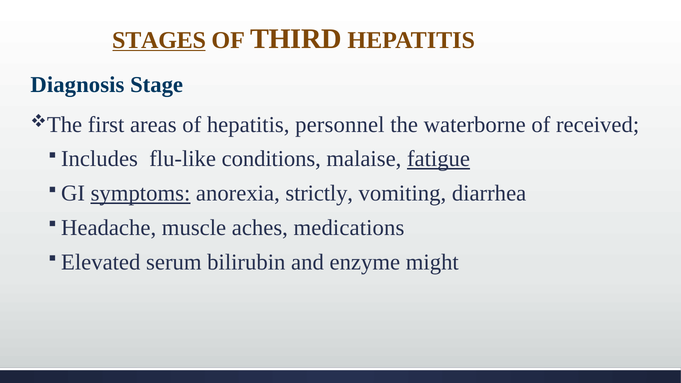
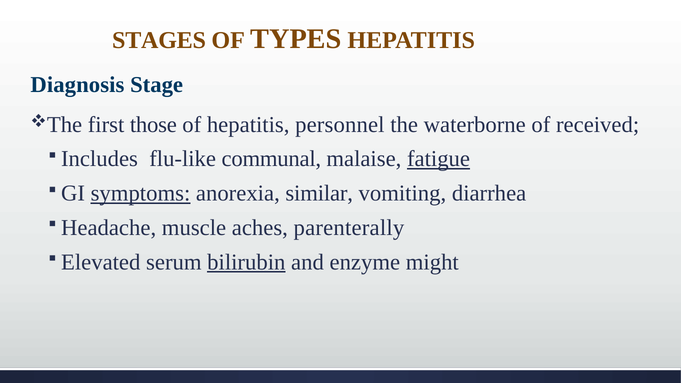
STAGES underline: present -> none (159, 40)
THIRD: THIRD -> TYPES (296, 39)
areas: areas -> those (153, 125)
conditions: conditions -> communal (271, 159)
strictly: strictly -> similar (319, 193)
medications: medications -> parenterally (349, 228)
bilirubin underline: none -> present (246, 262)
